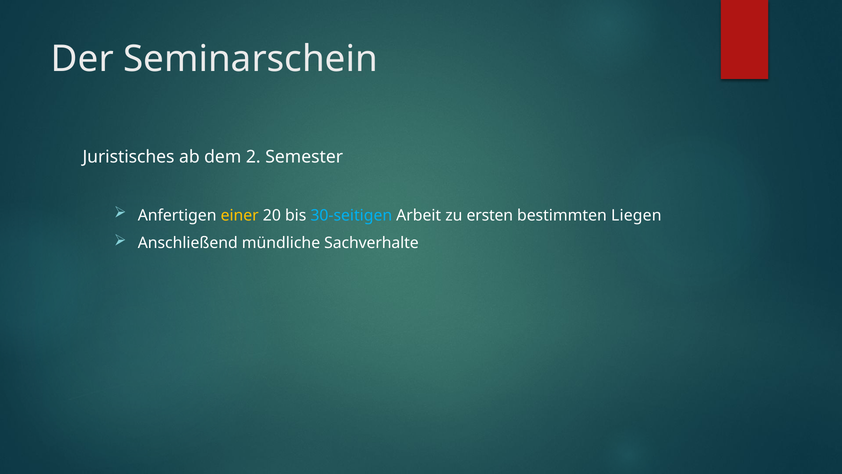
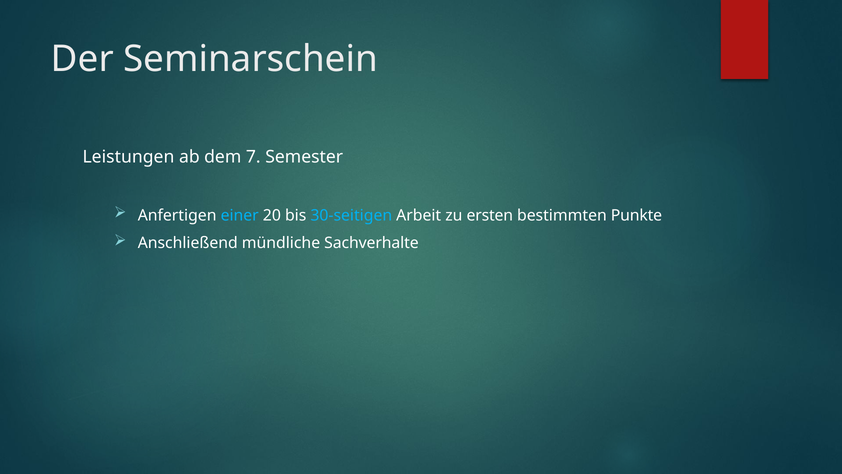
Juristisches: Juristisches -> Leistungen (128, 157)
2: 2 -> 7 (253, 157)
einer colour: yellow -> light blue (240, 215)
Liegen: Liegen -> Punkte (636, 215)
